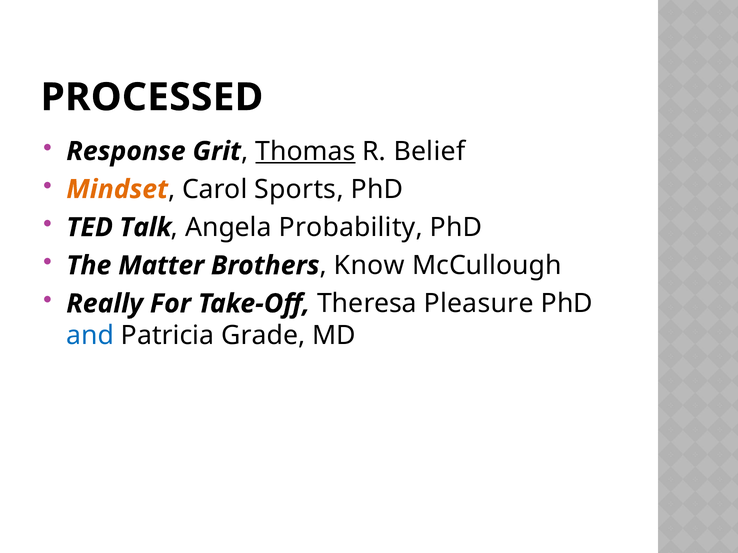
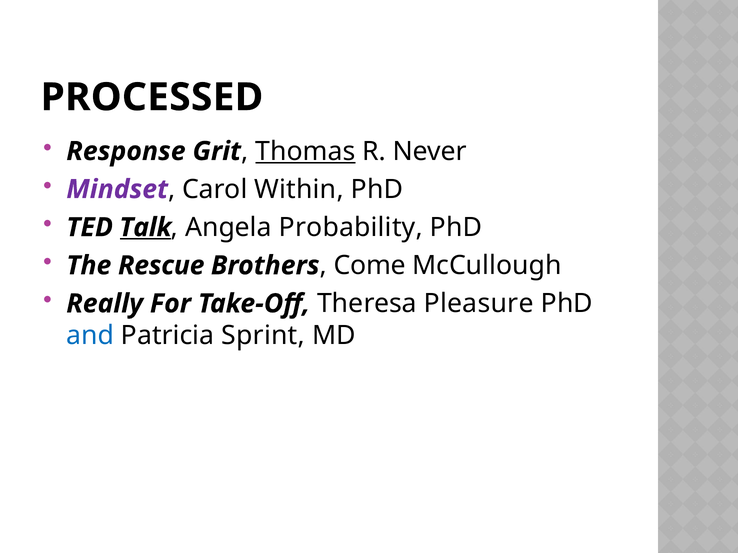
Belief: Belief -> Never (430, 151)
Mindset colour: orange -> purple (117, 190)
Sports: Sports -> Within (299, 190)
Talk underline: none -> present (145, 228)
Matter: Matter -> Rescue (161, 266)
Know: Know -> Come (370, 266)
Grade: Grade -> Sprint (263, 336)
